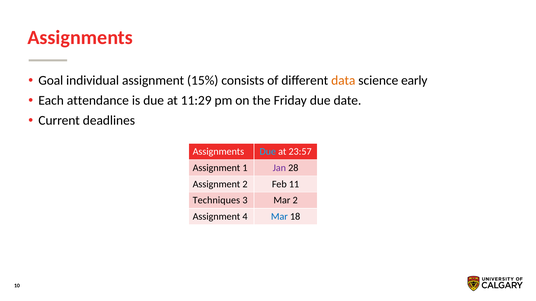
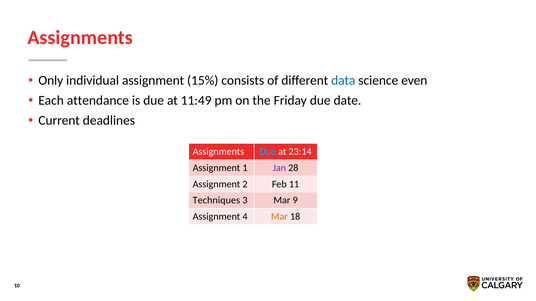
Goal: Goal -> Only (51, 81)
data colour: orange -> blue (343, 81)
early: early -> even (414, 81)
11:29: 11:29 -> 11:49 (196, 101)
23:57: 23:57 -> 23:14 (300, 152)
Mar 2: 2 -> 9 (295, 201)
Mar colour: blue -> orange (279, 217)
